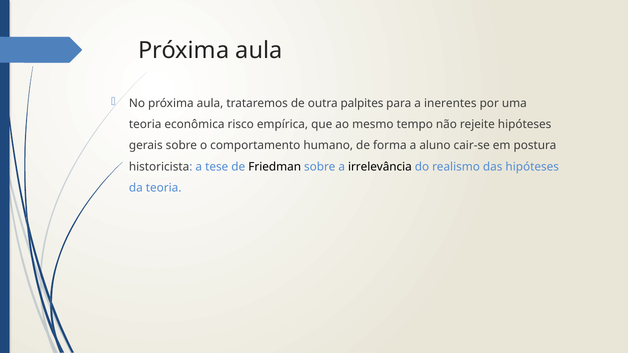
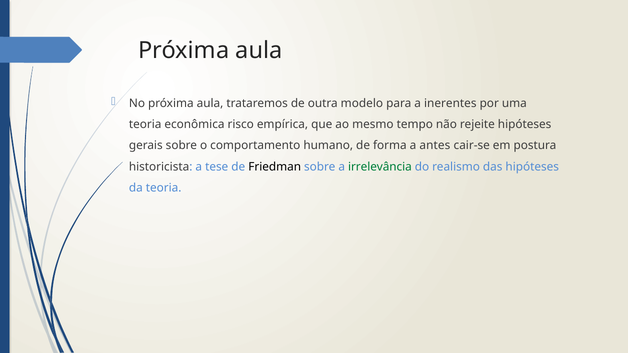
palpites: palpites -> modelo (362, 103)
aluno: aluno -> antes (435, 146)
irrelevância colour: black -> green (380, 167)
